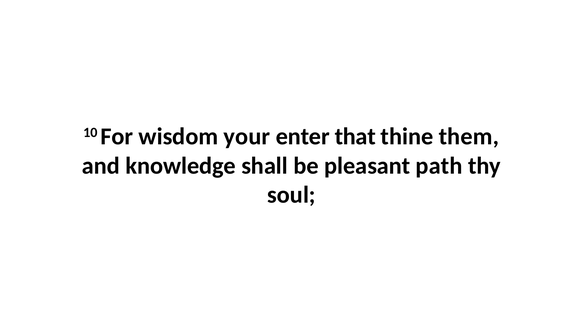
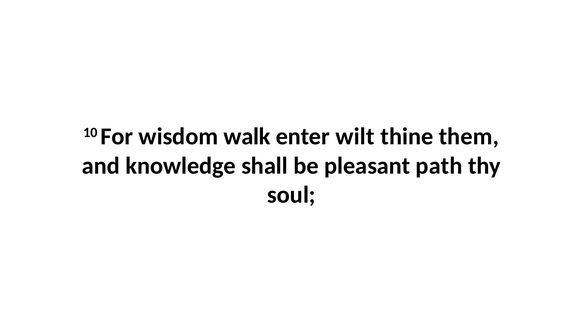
your: your -> walk (247, 136)
that: that -> wilt (355, 136)
